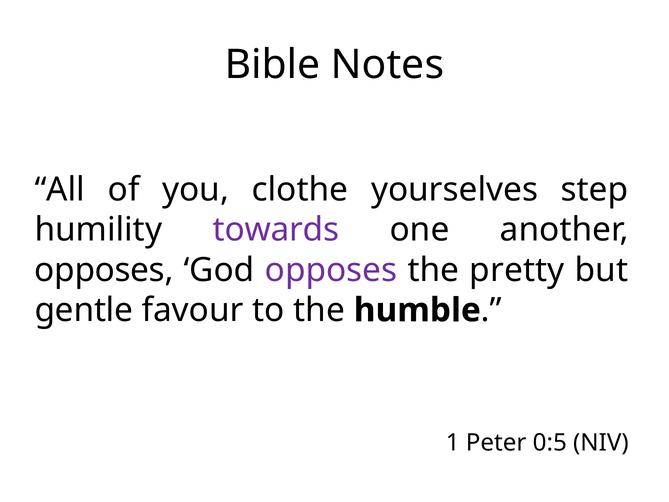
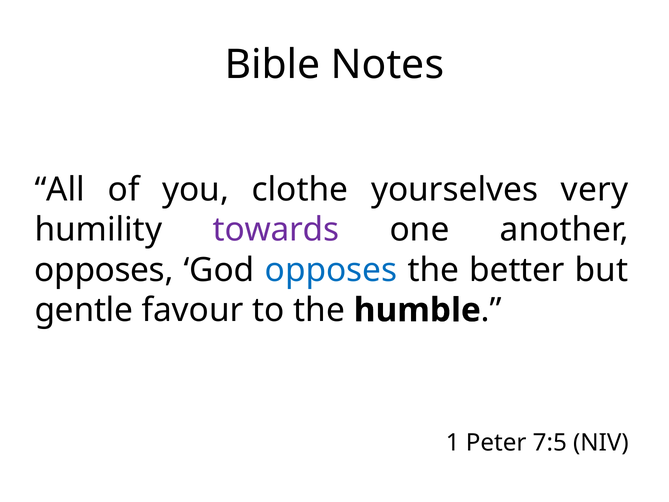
step: step -> very (595, 190)
opposes colour: purple -> blue (331, 270)
pretty: pretty -> better (517, 270)
0:5: 0:5 -> 7:5 (550, 443)
